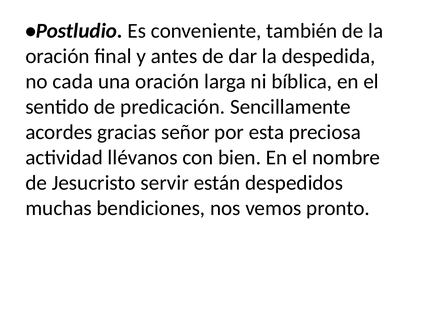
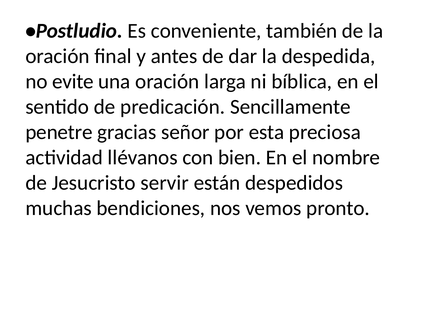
cada: cada -> evite (73, 82)
acordes: acordes -> penetre (59, 132)
